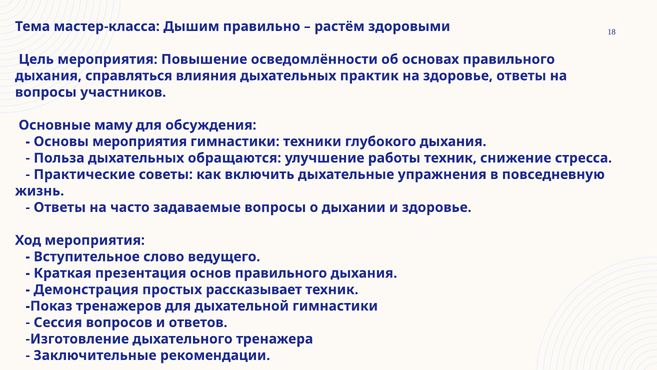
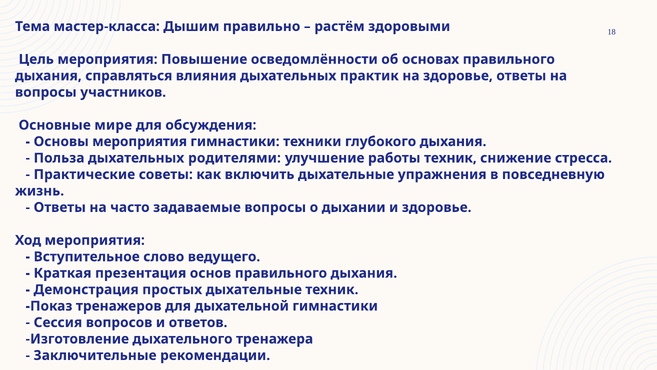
маму: маму -> мире (113, 125)
обращаются: обращаются -> родителями (234, 158)
простых рассказывает: рассказывает -> дыхательные (254, 289)
